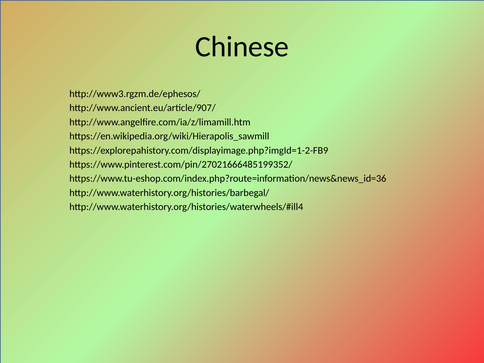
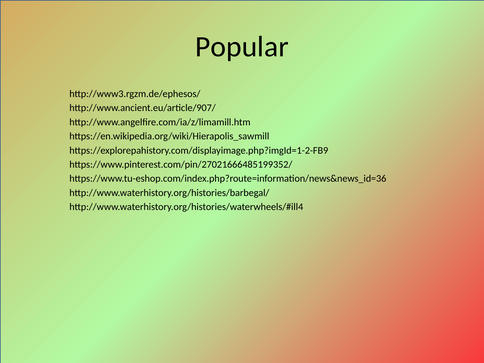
Chinese: Chinese -> Popular (242, 47)
